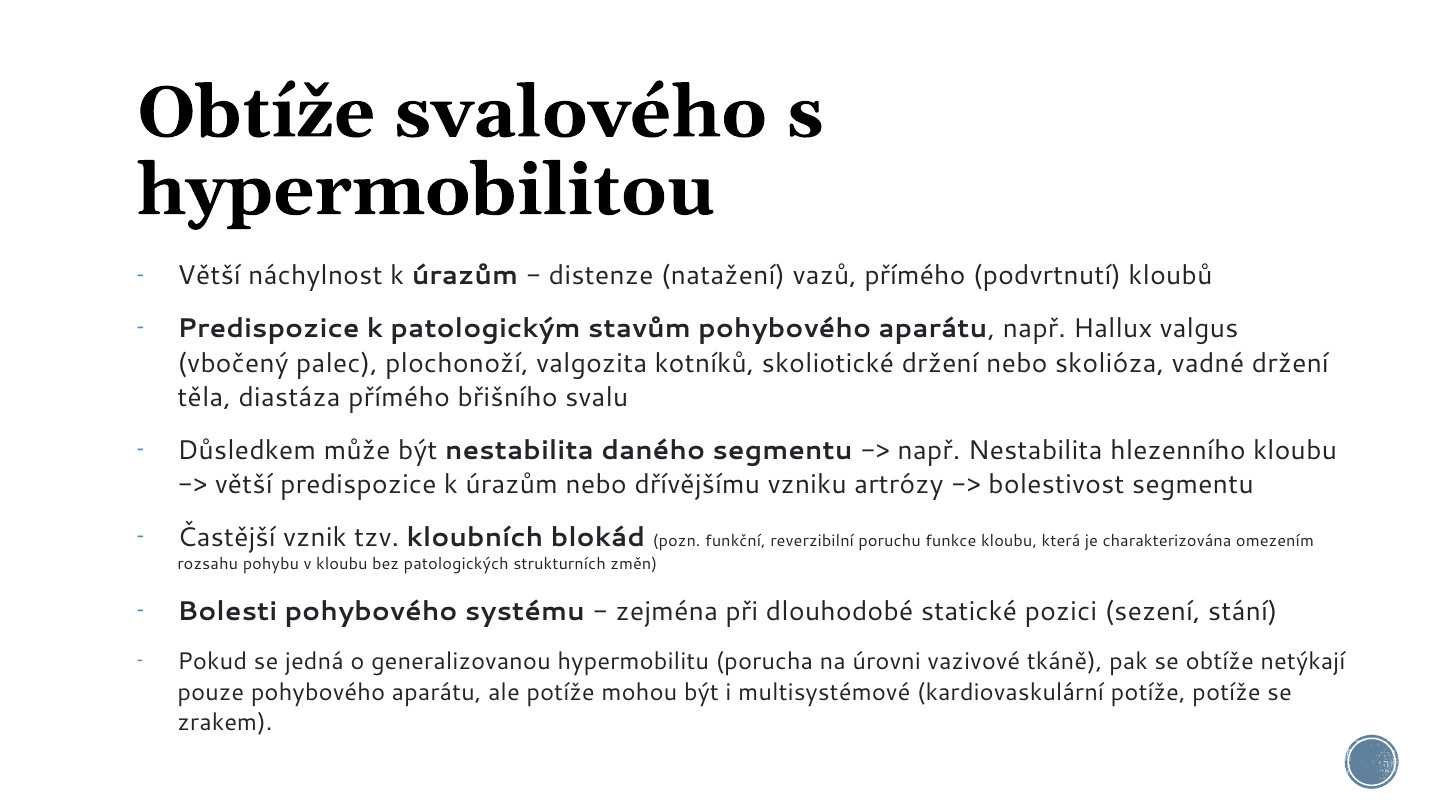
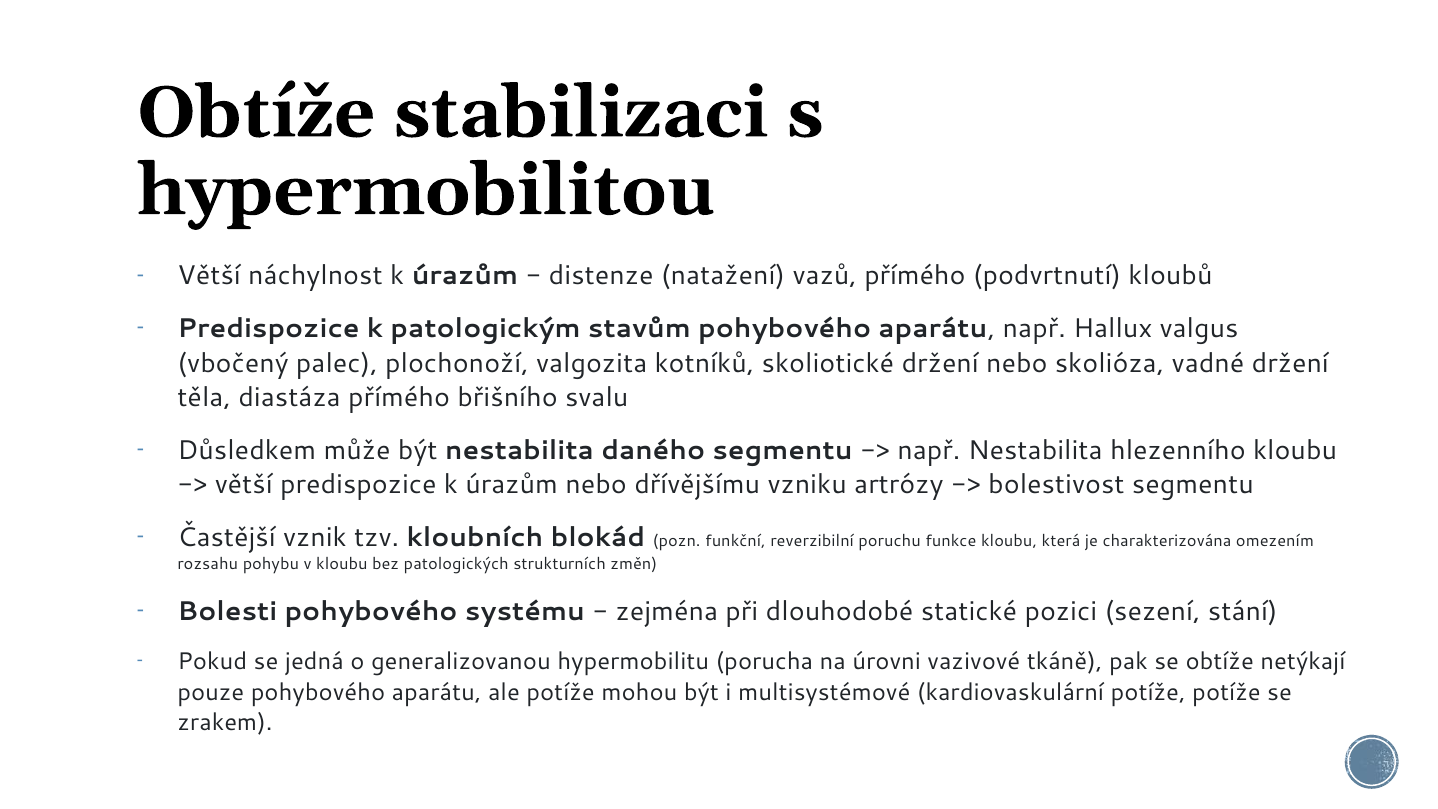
svalového: svalového -> stabilizaci (581, 113)
